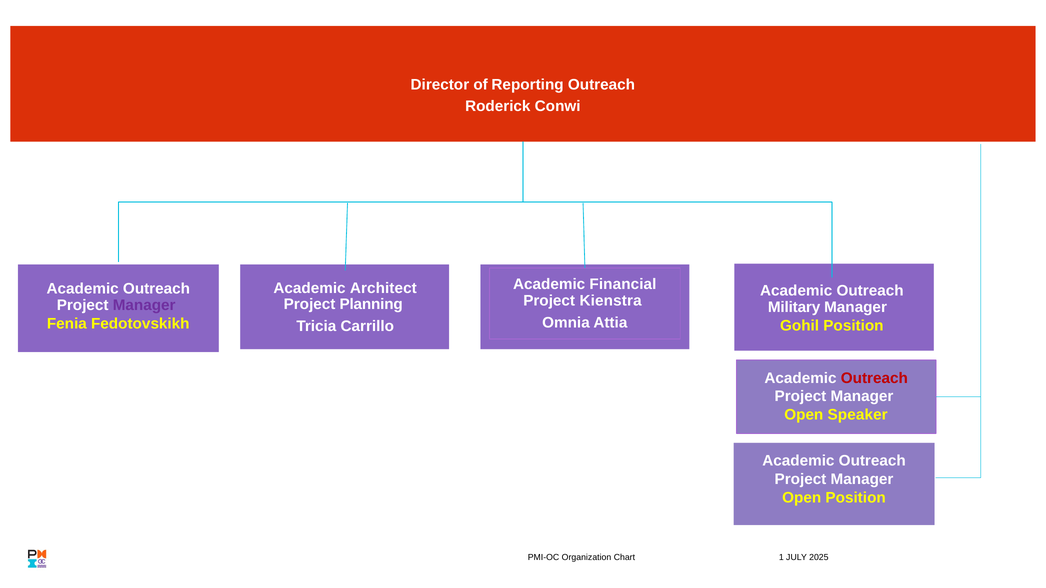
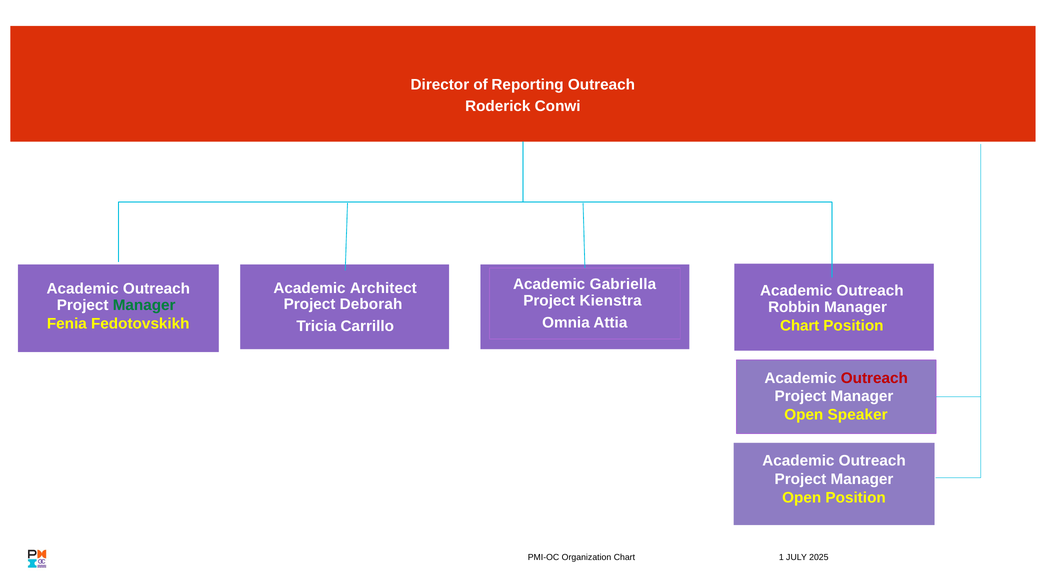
Financial: Financial -> Gabriella (623, 284)
Planning: Planning -> Deborah (371, 305)
Manager colour: purple -> green (144, 305)
Military: Military -> Robbin (794, 307)
Gohil: Gohil -> Chart (800, 326)
